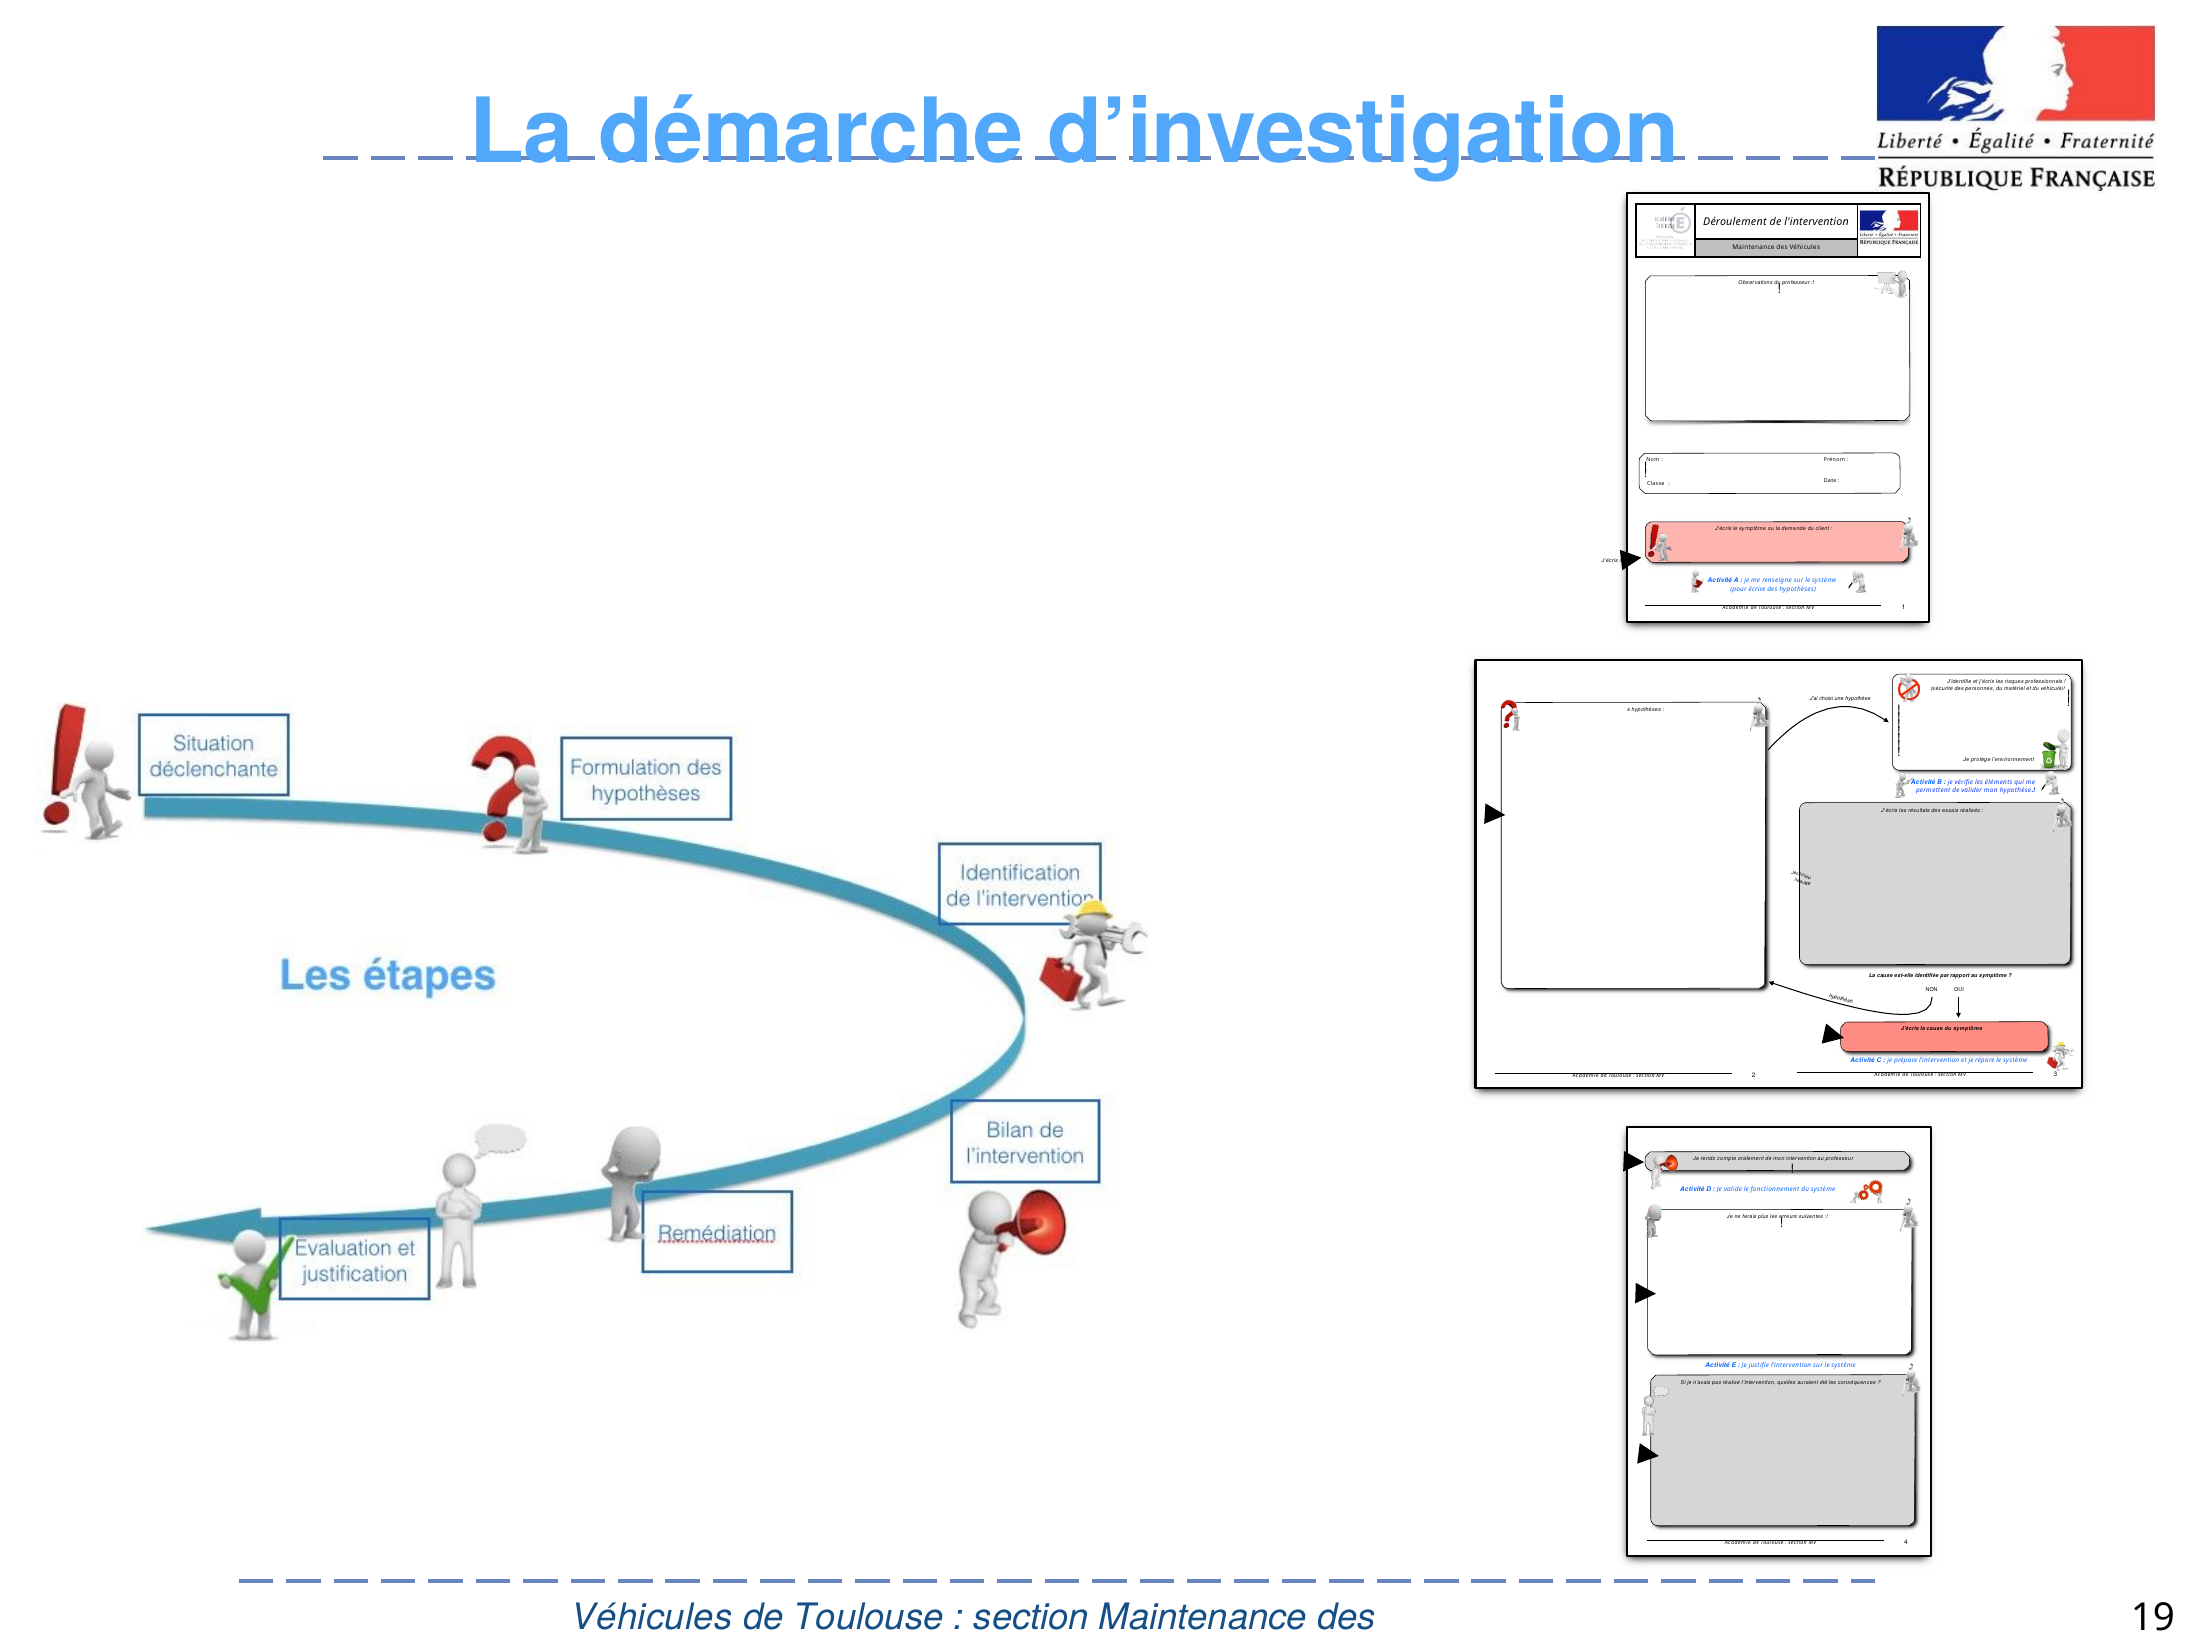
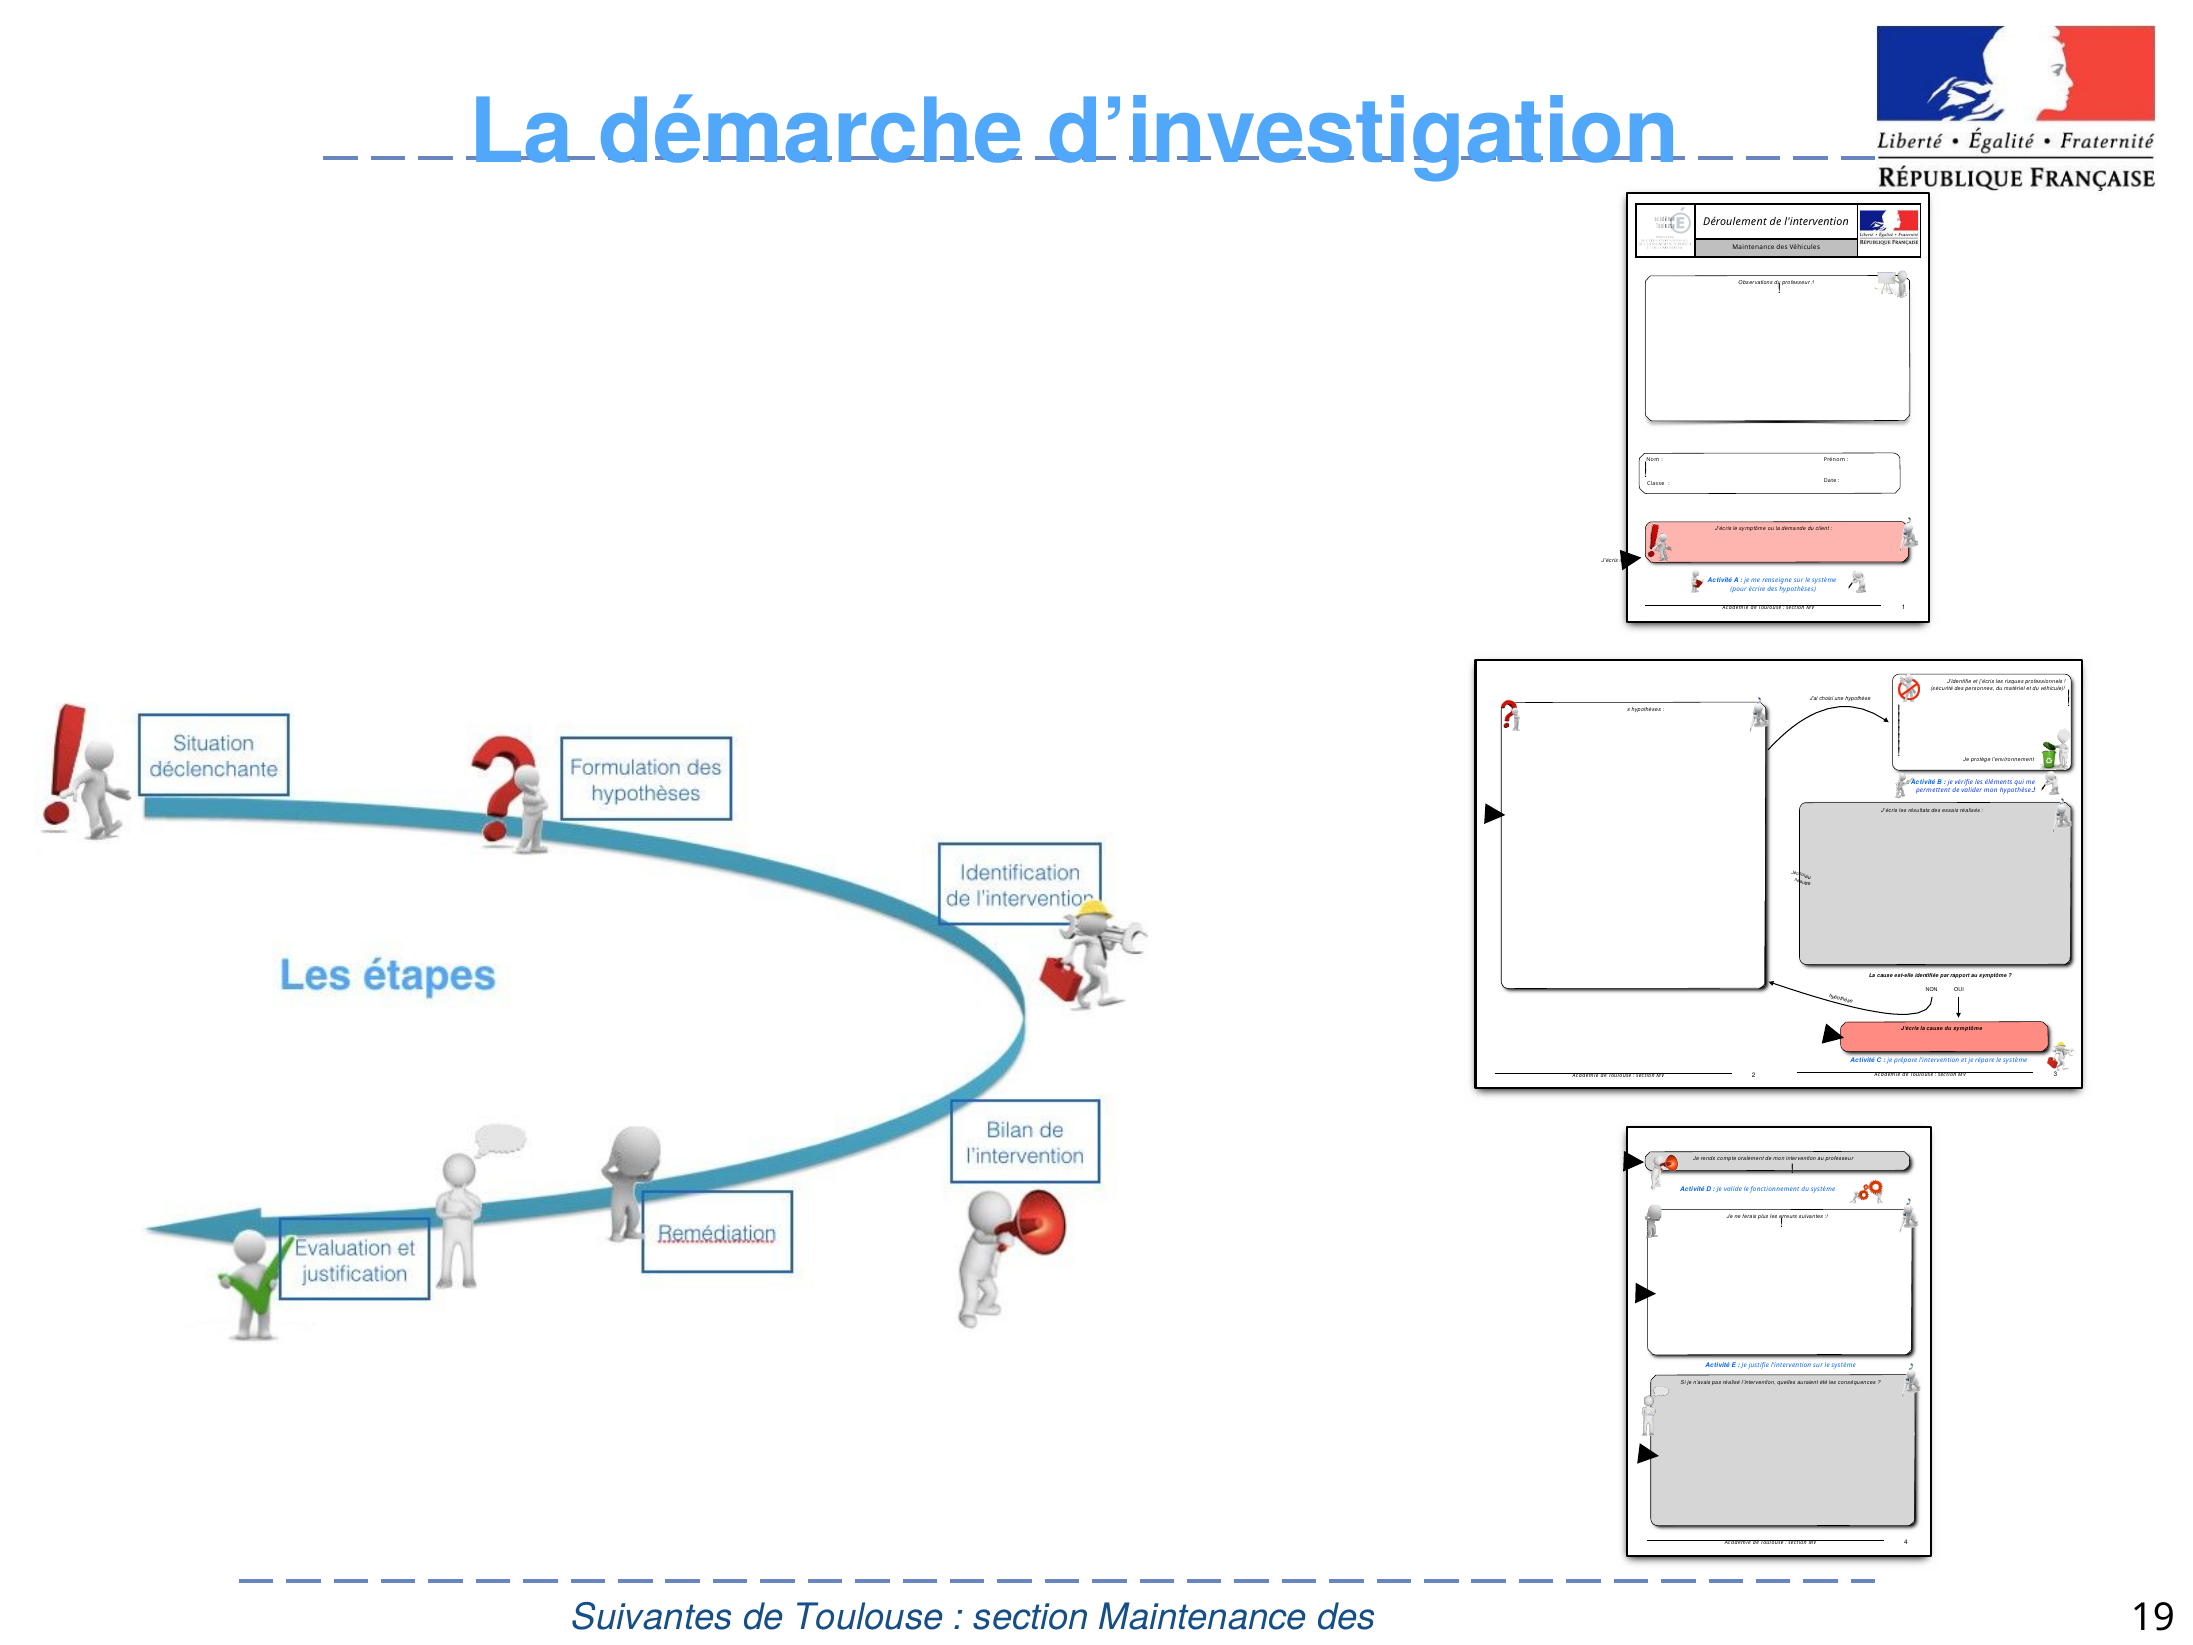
Véhicules: Véhicules -> Suivantes (652, 1618)
